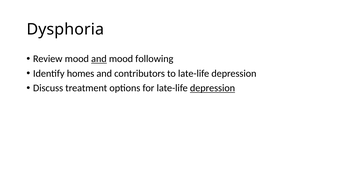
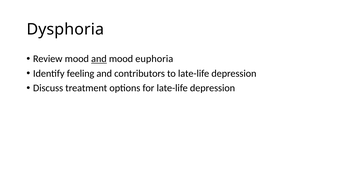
following: following -> euphoria (154, 59)
homes: homes -> feeling (81, 73)
depression underline: present -> none (213, 88)
